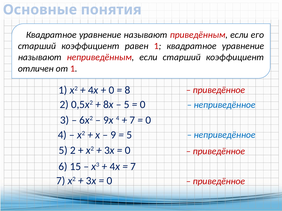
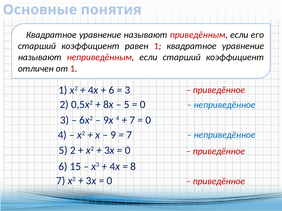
0: 0 -> 6 (112, 90)
8: 8 -> 3 (127, 90)
5: 5 -> 7 (129, 135)
7: 7 -> 8 (133, 167)
